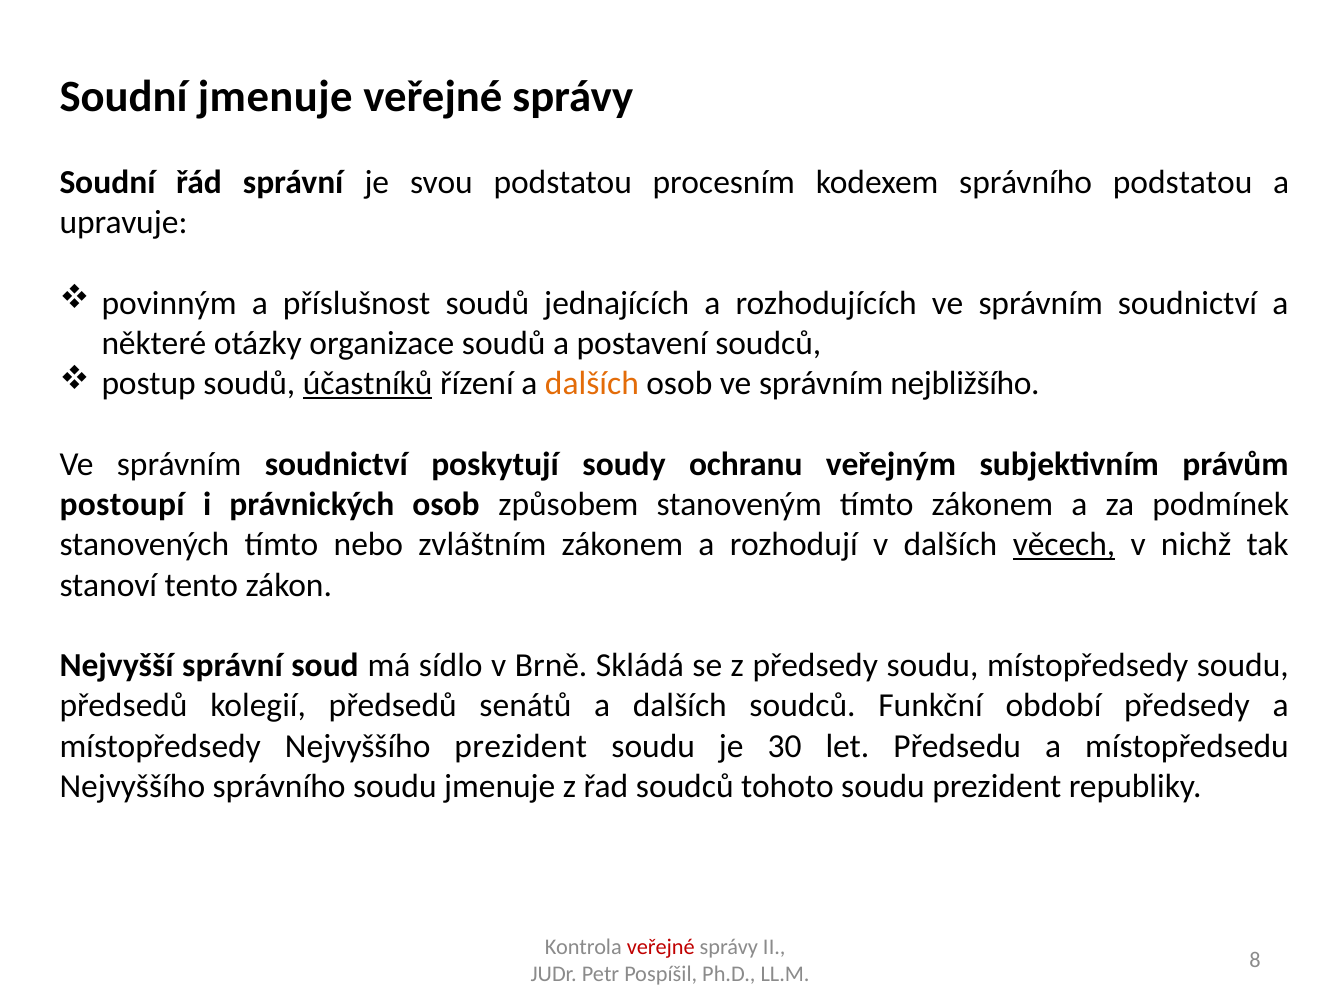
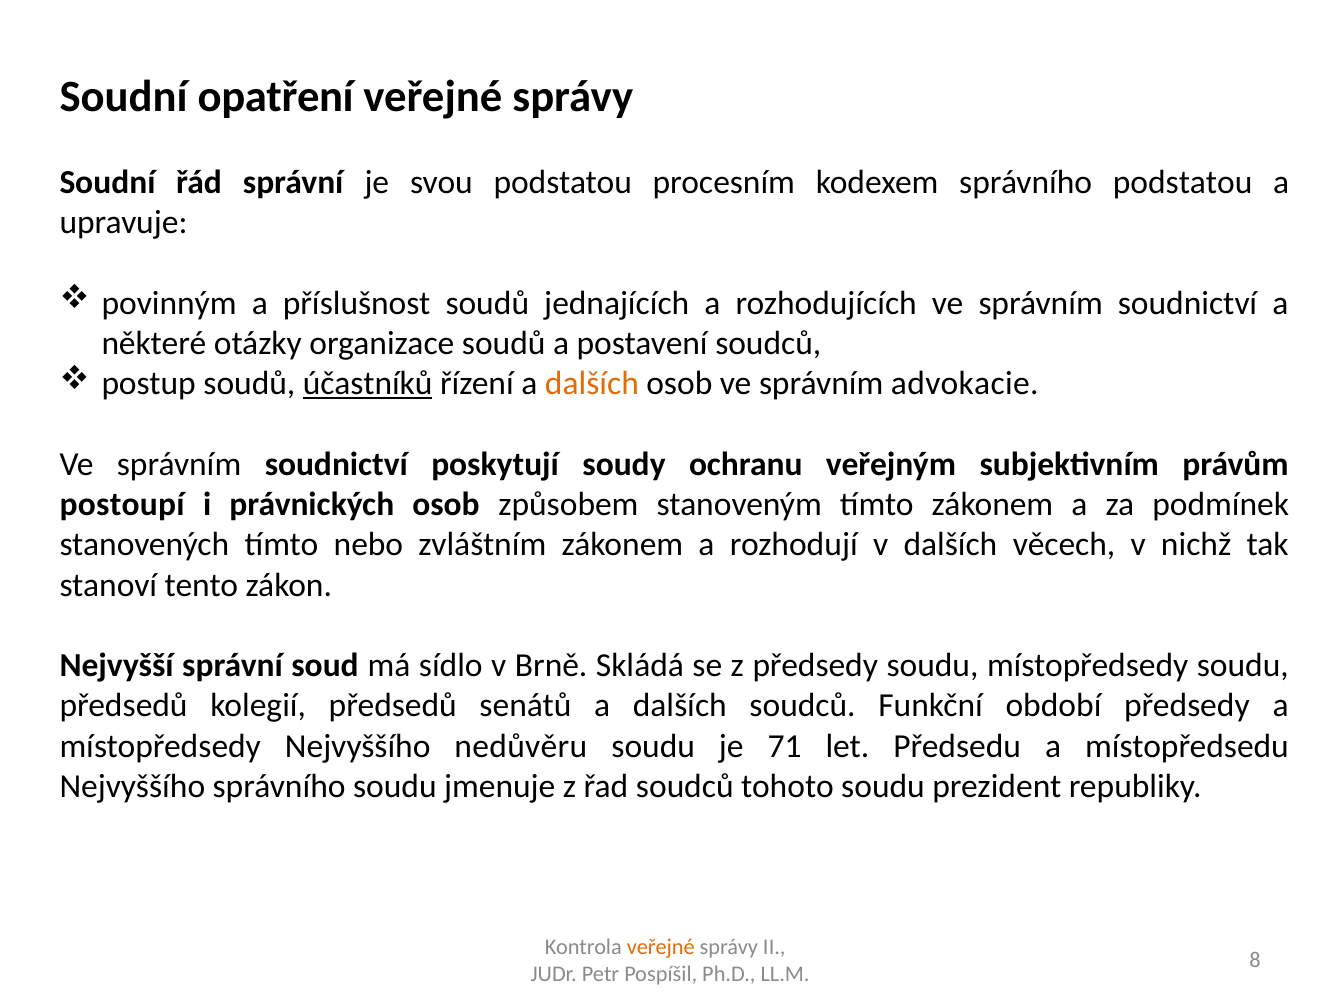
Soudní jmenuje: jmenuje -> opatření (276, 96)
nejbližšího: nejbližšího -> advokacie (965, 384)
věcech underline: present -> none (1064, 545)
Nejvyššího prezident: prezident -> nedůvěru (521, 746)
30: 30 -> 71 (785, 746)
veřejné colour: red -> orange (661, 947)
